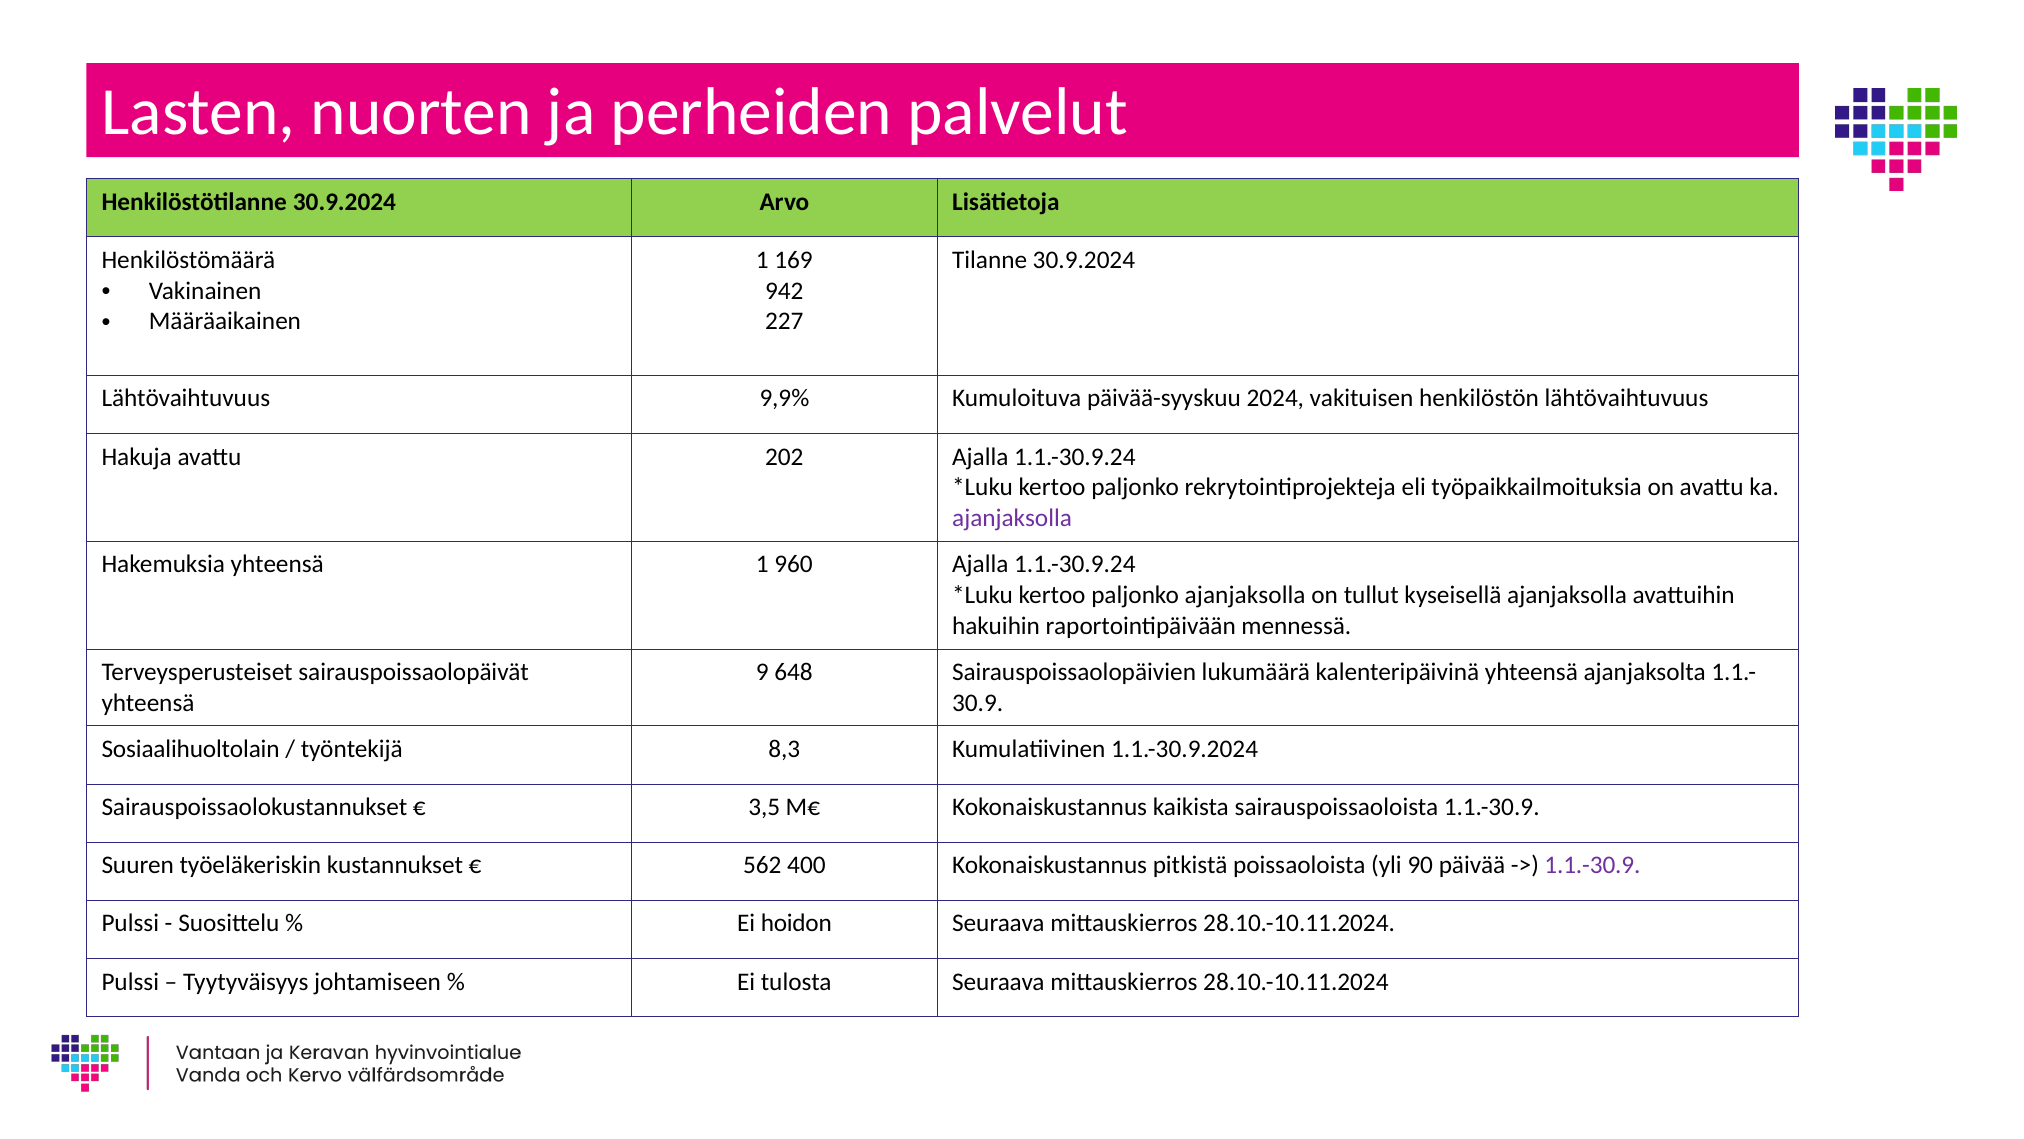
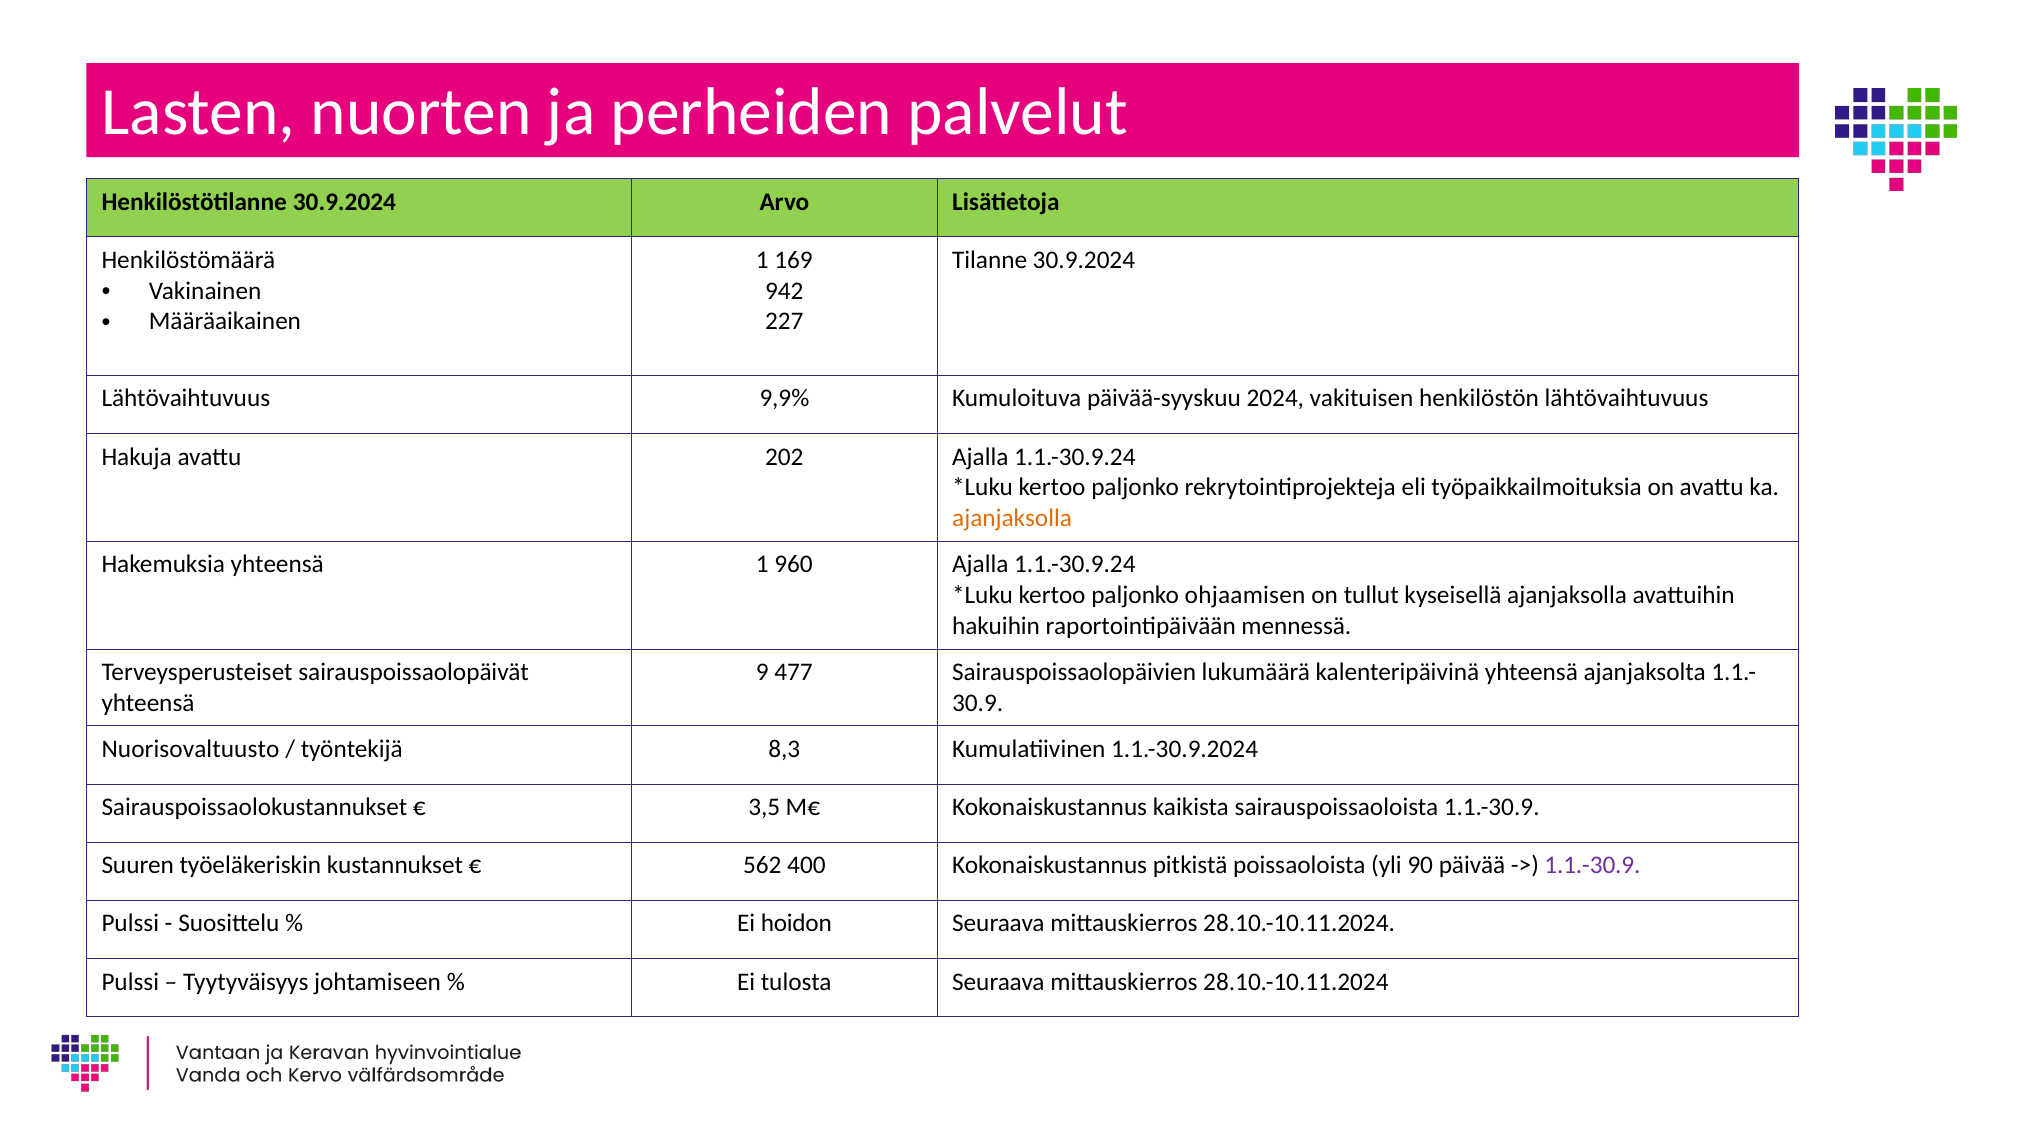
ajanjaksolla colour: purple -> orange (1012, 518)
paljonko ajanjaksolla: ajanjaksolla -> ohjaamisen (1245, 595)
648: 648 -> 477 (794, 672)
Sosiaalihuoltolain: Sosiaalihuoltolain -> Nuorisovaltuusto (190, 749)
